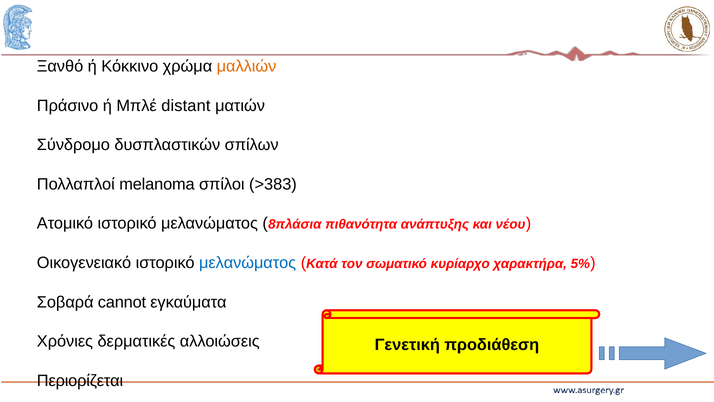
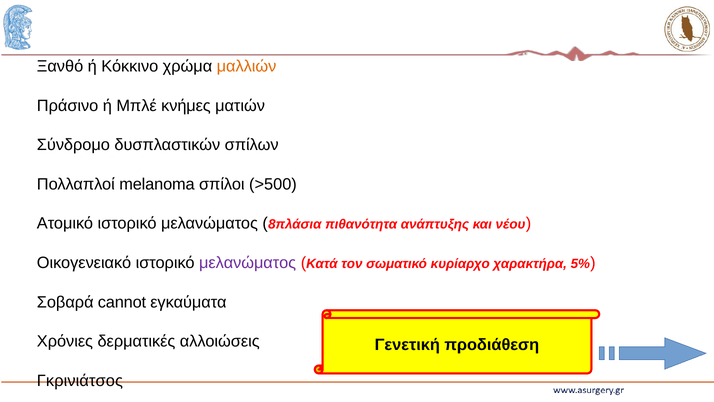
distant: distant -> κνήμες (186, 106)
>383: >383 -> >500 (273, 184)
μελανώματος colour: blue -> purple (248, 263)
Περιορίζεται: Περιορίζεται -> Γκρινιάτσος (80, 380)
